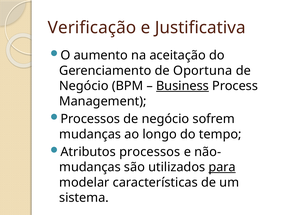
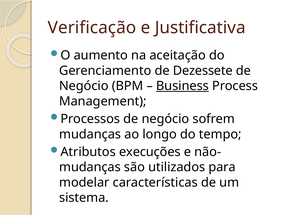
Oportuna: Oportuna -> Dezessete (203, 70)
Atributos processos: processos -> execuções (150, 152)
para underline: present -> none (222, 167)
